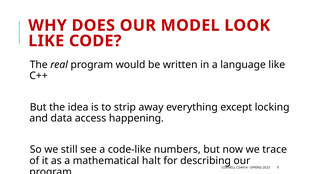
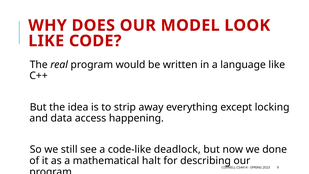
numbers: numbers -> deadlock (177, 149)
trace: trace -> done (275, 149)
